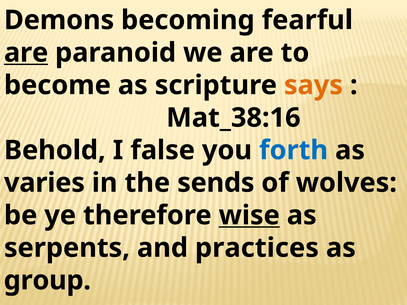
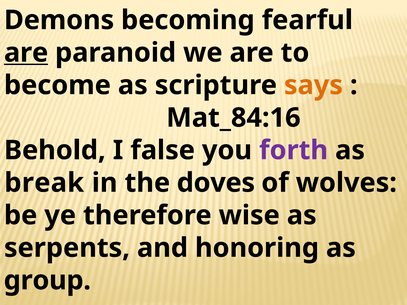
Mat_38:16: Mat_38:16 -> Mat_84:16 (233, 118)
forth colour: blue -> purple (294, 150)
varies: varies -> break (44, 183)
sends: sends -> doves (216, 183)
wise underline: present -> none (249, 216)
practices: practices -> honoring (257, 248)
